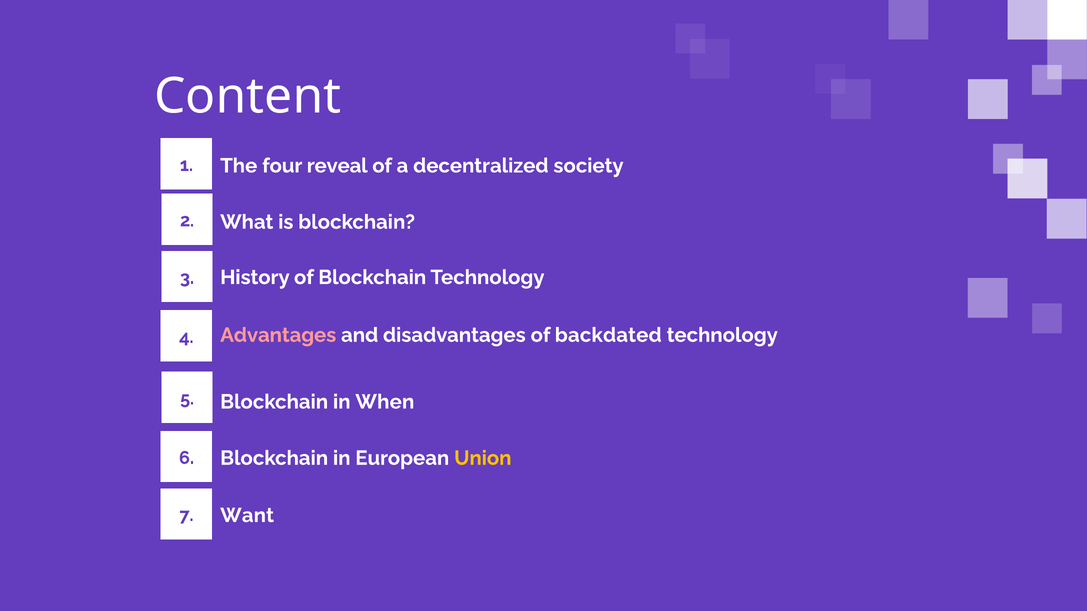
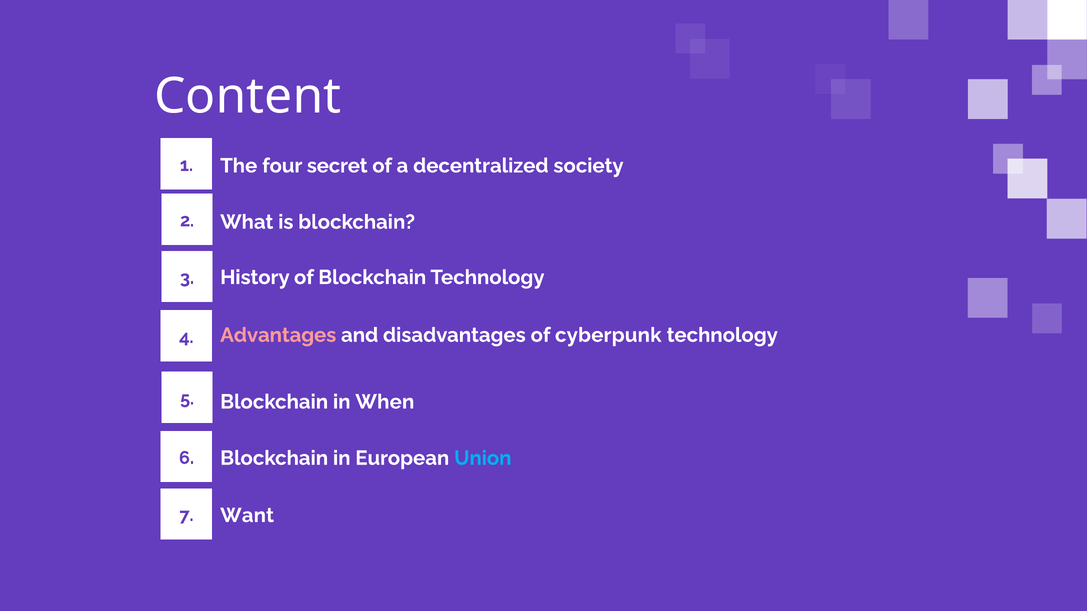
reveal: reveal -> secret (337, 166)
backdated: backdated -> cyberpunk (608, 335)
Union colour: yellow -> light blue (483, 458)
